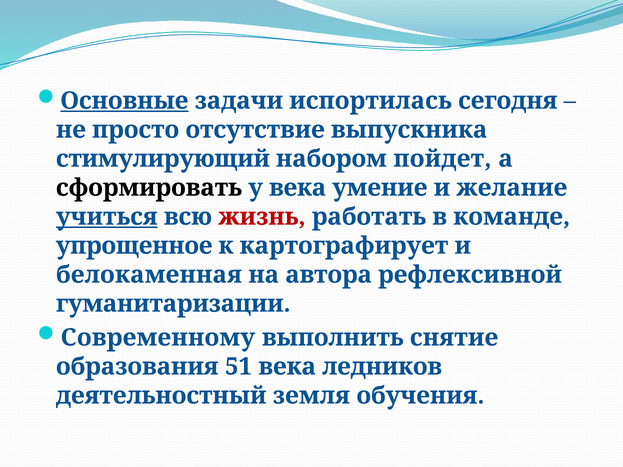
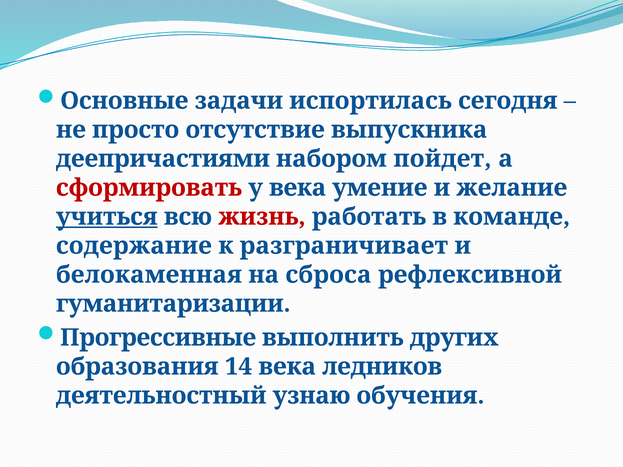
Основные underline: present -> none (124, 101)
стимулирующий: стимулирующий -> деепричастиями (163, 159)
сформировать colour: black -> red (149, 188)
упрощенное: упрощенное -> содержание (134, 246)
картографирует: картографирует -> разграничивает (344, 246)
автора: автора -> сброса (328, 275)
Современному: Современному -> Прогрессивные (158, 338)
снятие: снятие -> других (454, 338)
51: 51 -> 14 (238, 367)
земля: земля -> узнаю (312, 396)
